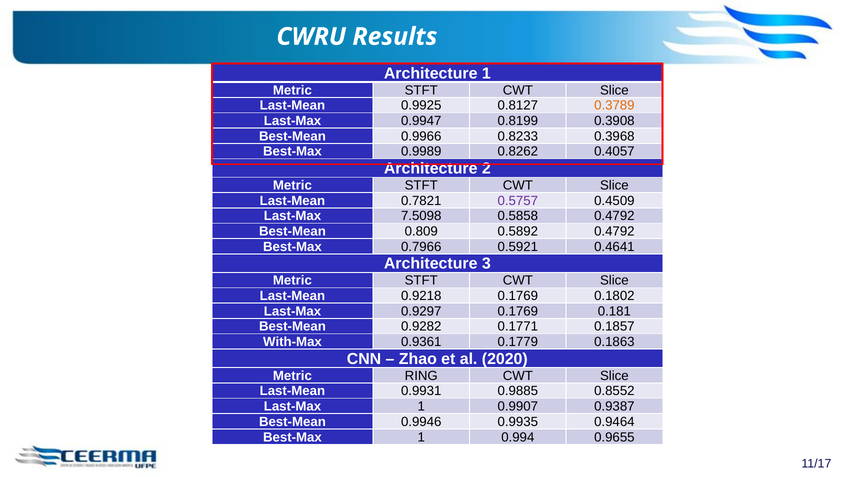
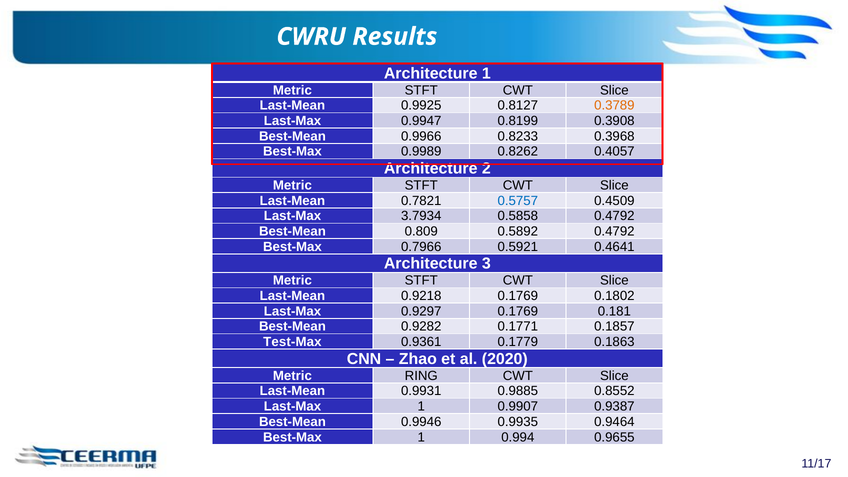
0.5757 colour: purple -> blue (518, 201)
7.5098: 7.5098 -> 3.7934 (421, 216)
With-Max: With-Max -> Test-Max (292, 342)
